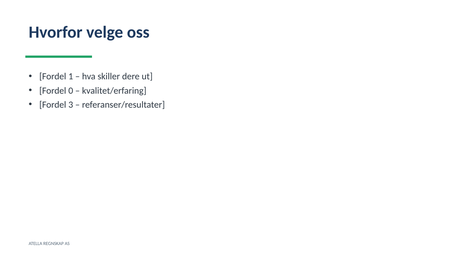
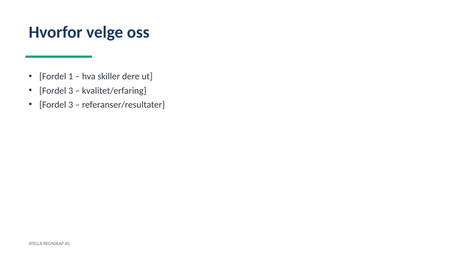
0: 0 -> 3 (71, 90)
